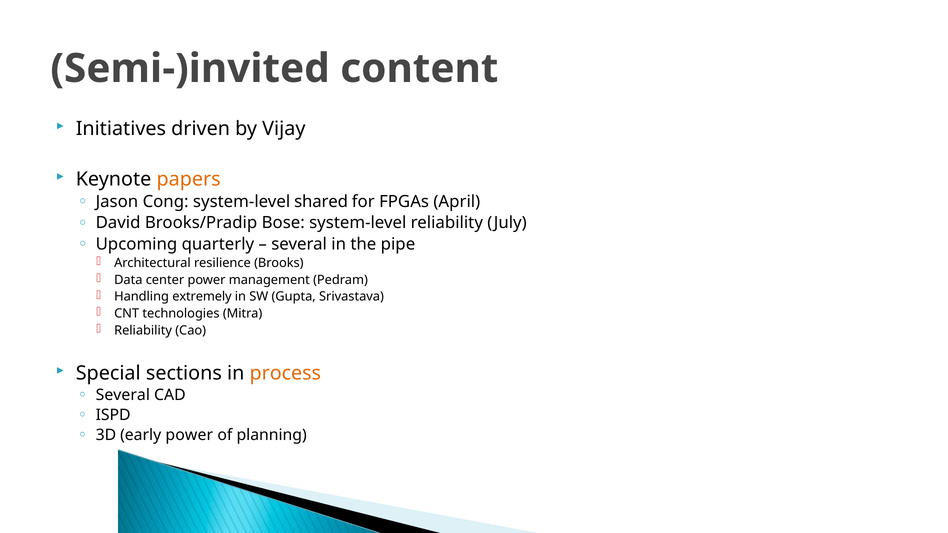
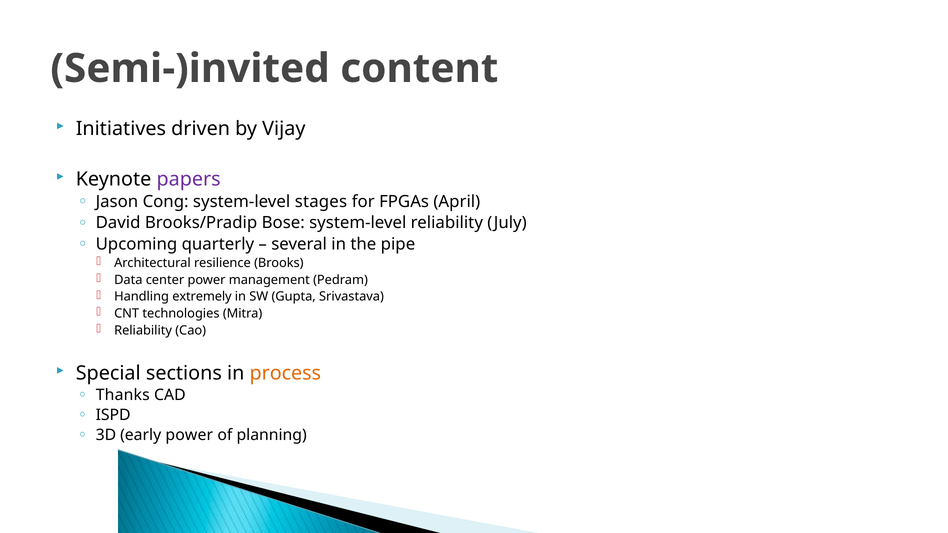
papers colour: orange -> purple (189, 179)
shared: shared -> stages (321, 202)
Several: Several -> Thanks (123, 395)
